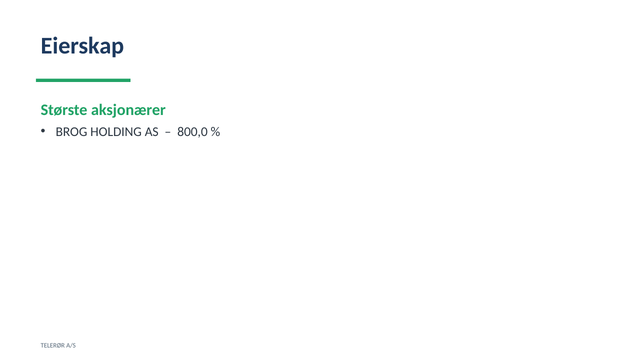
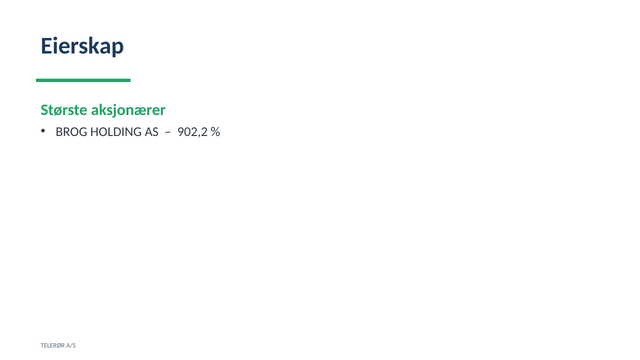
800,0: 800,0 -> 902,2 (193, 132)
